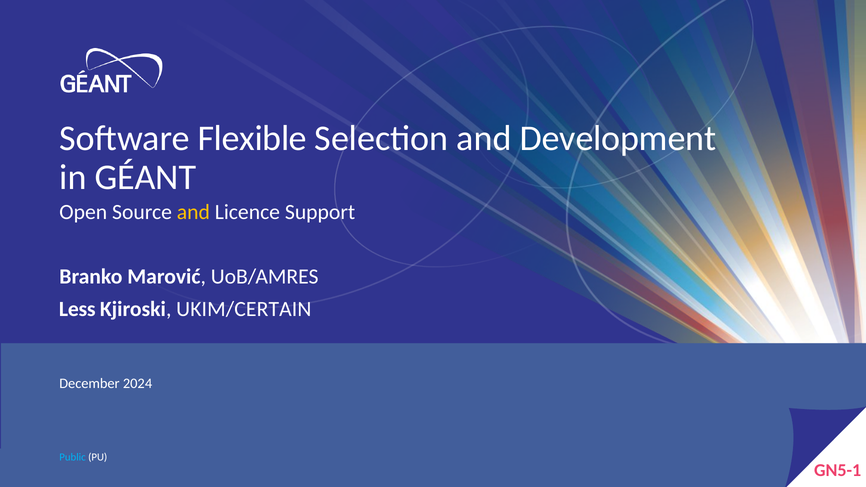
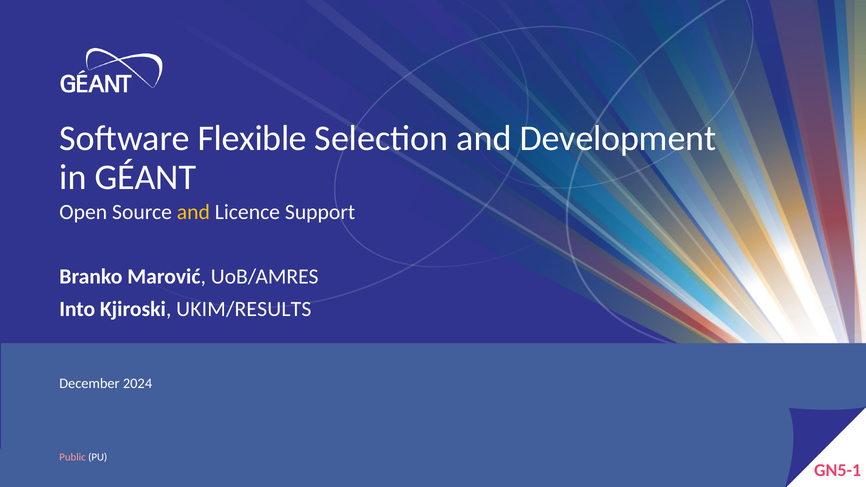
Less: Less -> Into (77, 309)
UKIM/CERTAIN: UKIM/CERTAIN -> UKIM/RESULTS (244, 309)
Public colour: light blue -> pink (73, 457)
